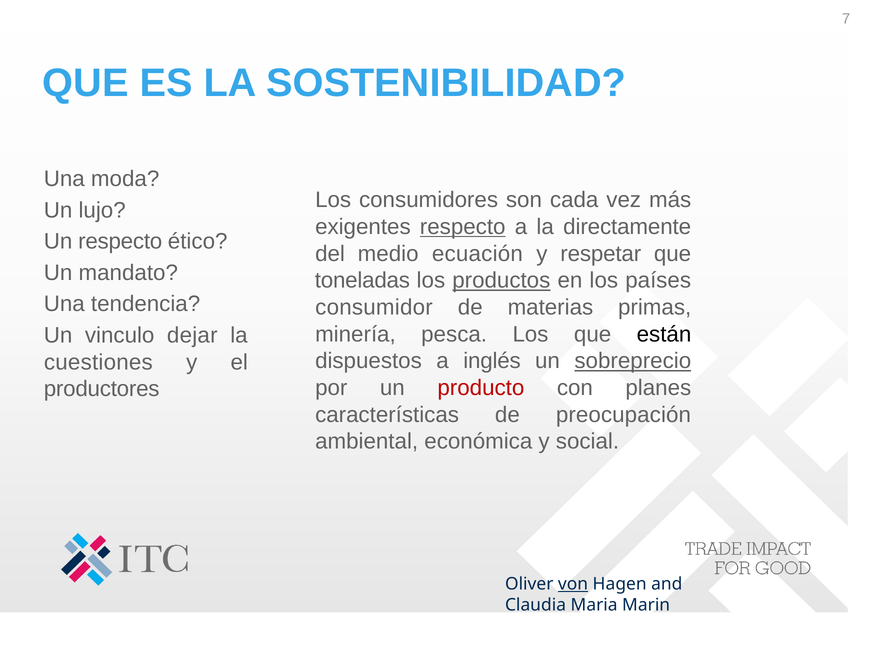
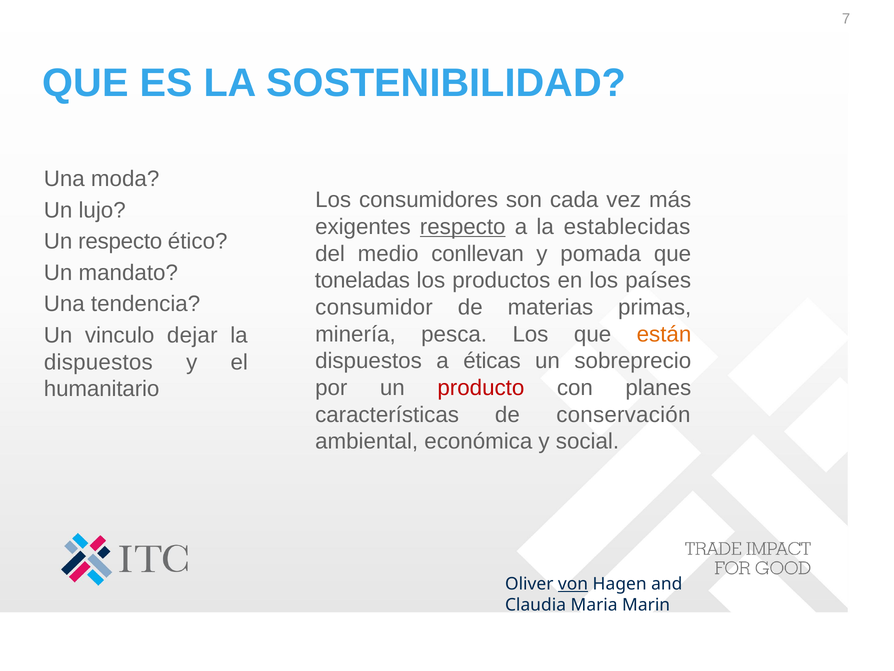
directamente: directamente -> establecidas (627, 227)
ecuación: ecuación -> conllevan (478, 253)
respetar: respetar -> pomada (601, 253)
productos underline: present -> none (501, 280)
están colour: black -> orange (664, 334)
inglés: inglés -> éticas (492, 361)
sobreprecio underline: present -> none (633, 361)
cuestiones: cuestiones -> dispuestos (98, 362)
productores: productores -> humanitario (102, 389)
preocupación: preocupación -> conservación (623, 414)
